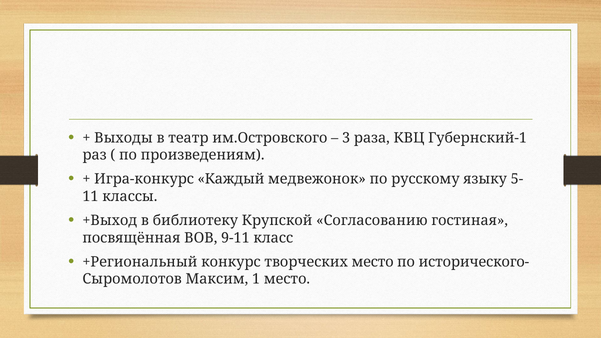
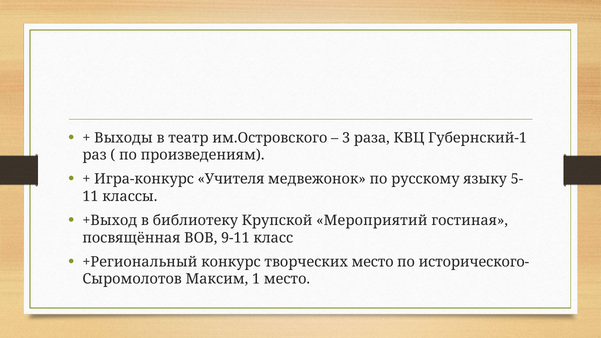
Каждый: Каждый -> Учителя (231, 179)
Согласованию: Согласованию -> Мероприятий (372, 221)
